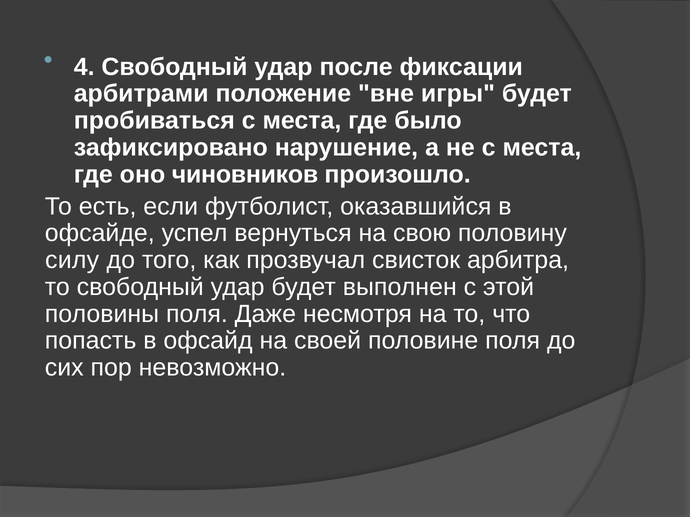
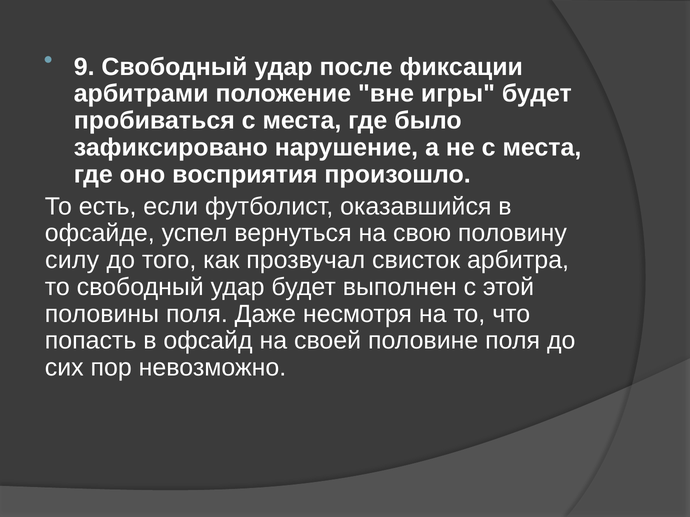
4: 4 -> 9 (84, 67)
чиновников: чиновников -> восприятия (245, 174)
